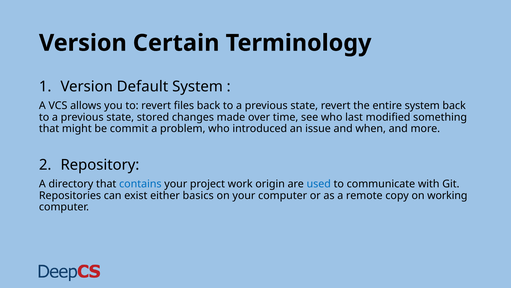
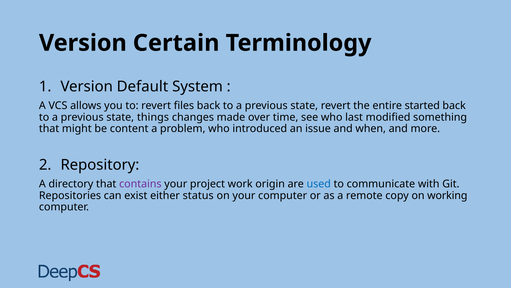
entire system: system -> started (422, 106)
stored: stored -> things (153, 117)
commit: commit -> content (129, 129)
contains colour: blue -> purple (140, 184)
basics: basics -> status (198, 195)
